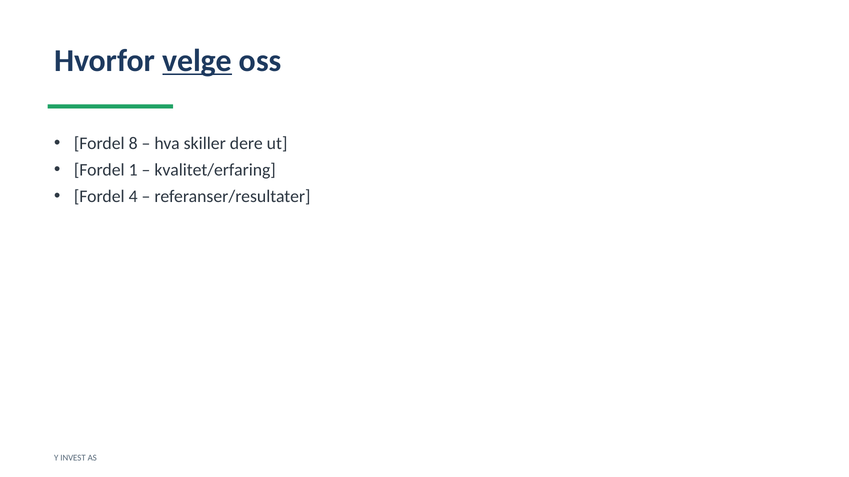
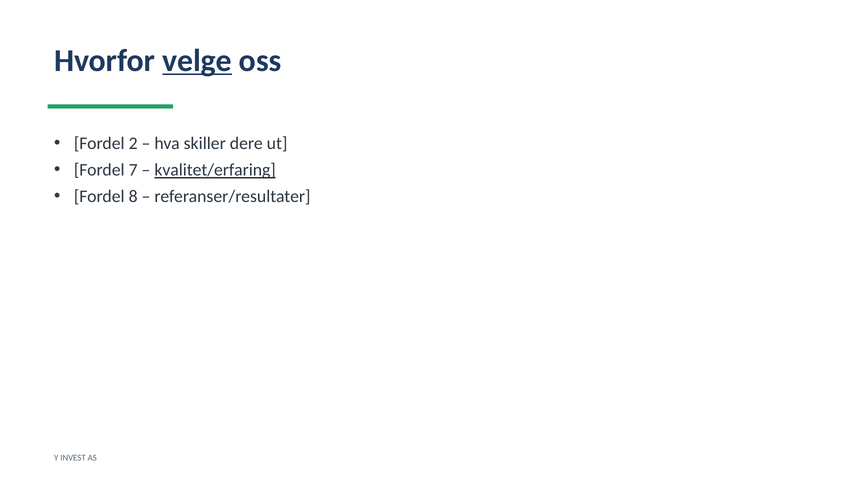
8: 8 -> 2 (133, 144)
1: 1 -> 7 (133, 170)
kvalitet/erfaring underline: none -> present (215, 170)
4: 4 -> 8 (133, 197)
